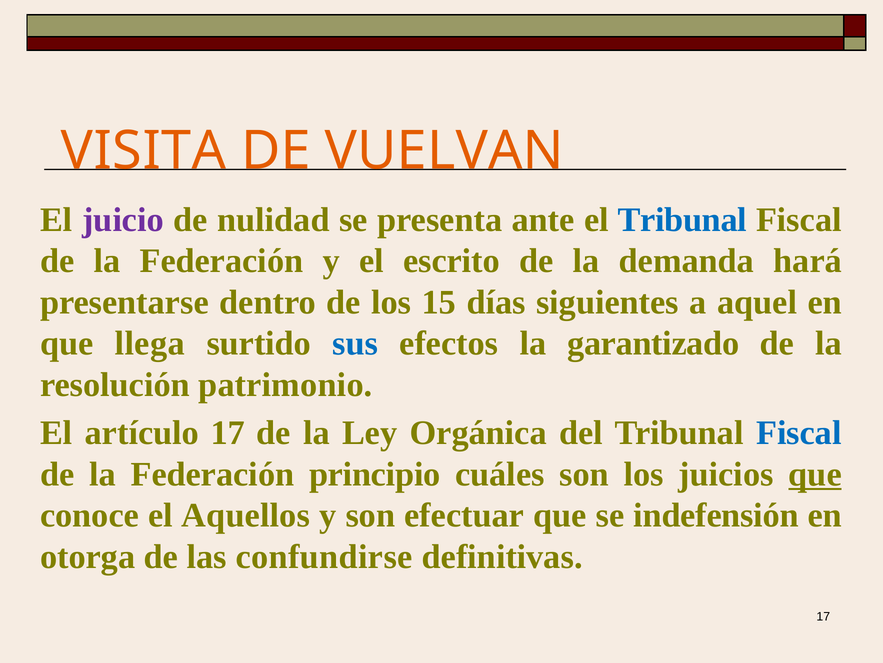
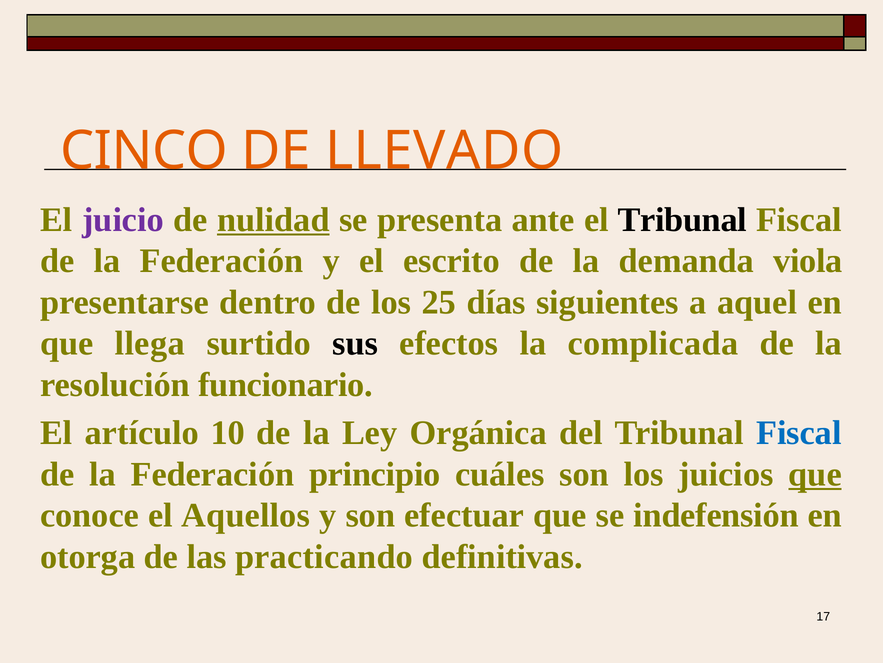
VISITA: VISITA -> CINCO (144, 151)
VUELVAN: VUELVAN -> LLEVADO (444, 151)
nulidad underline: none -> present (273, 219)
Tribunal colour: blue -> black (682, 219)
hará: hará -> viola (808, 261)
15: 15 -> 25 (439, 302)
sus colour: blue -> black (355, 343)
garantizado: garantizado -> complicada (653, 343)
patrimonio: patrimonio -> funcionario (286, 384)
artículo 17: 17 -> 10 (228, 433)
confundirse: confundirse -> practicando (324, 556)
